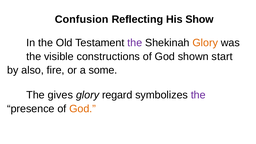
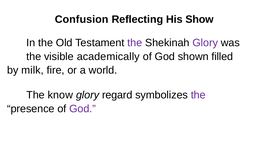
Glory colour: orange -> purple (205, 43)
constructions: constructions -> academically (108, 57)
start: start -> filled (222, 57)
also: also -> milk (33, 70)
some: some -> world (103, 70)
gives: gives -> know (60, 95)
God colour: orange -> purple (83, 109)
